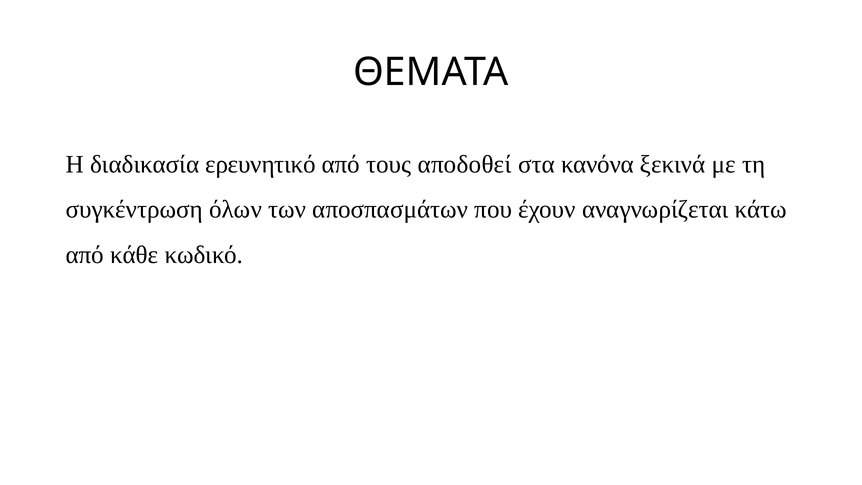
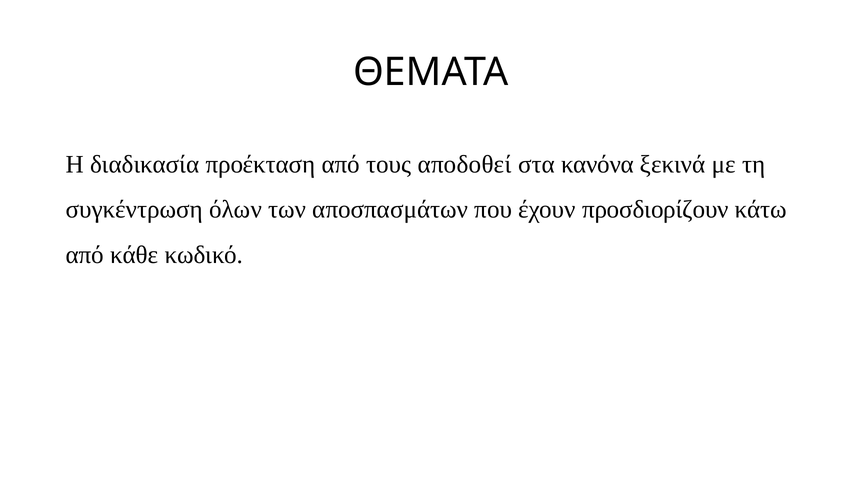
ερευνητικό: ερευνητικό -> προέκταση (261, 164)
αναγνωρίζεται: αναγνωρίζεται -> προσδιορίζουν (655, 210)
